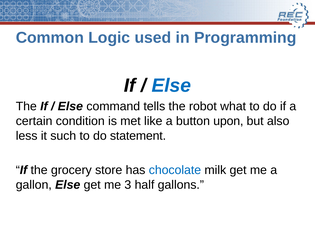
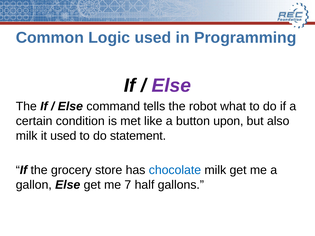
Else colour: blue -> purple (171, 86)
less: less -> milk (27, 136)
it such: such -> used (63, 136)
3: 3 -> 7 (128, 185)
